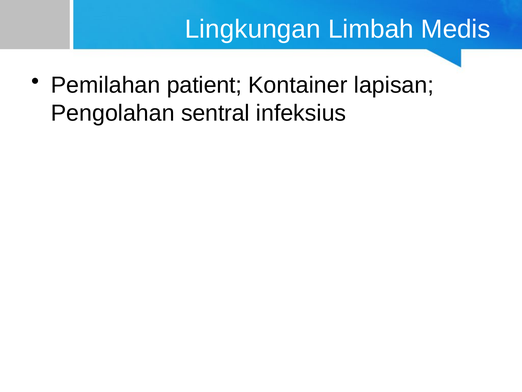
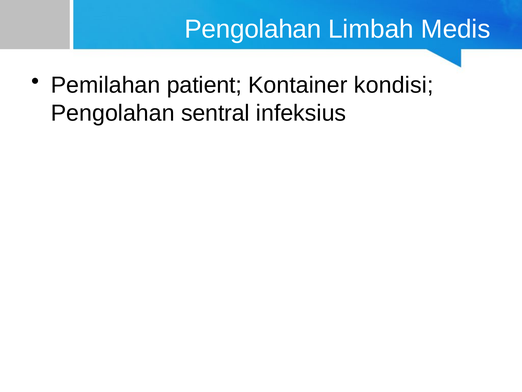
Lingkungan: Lingkungan -> Pengolahan (253, 29)
lapisan: lapisan -> kondisi (394, 85)
